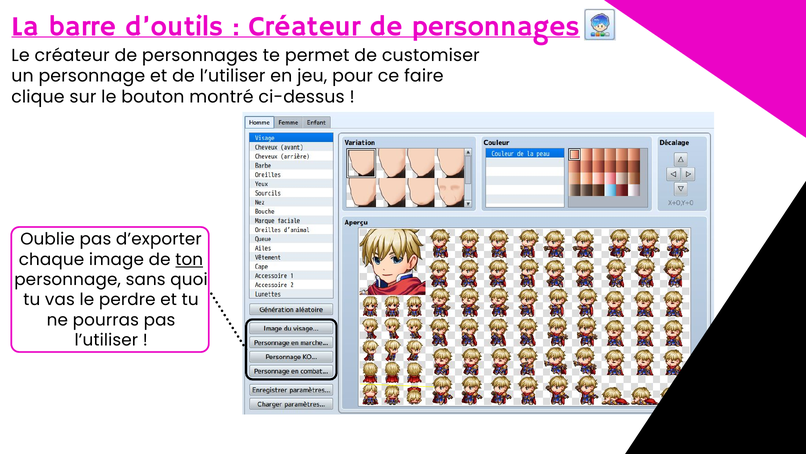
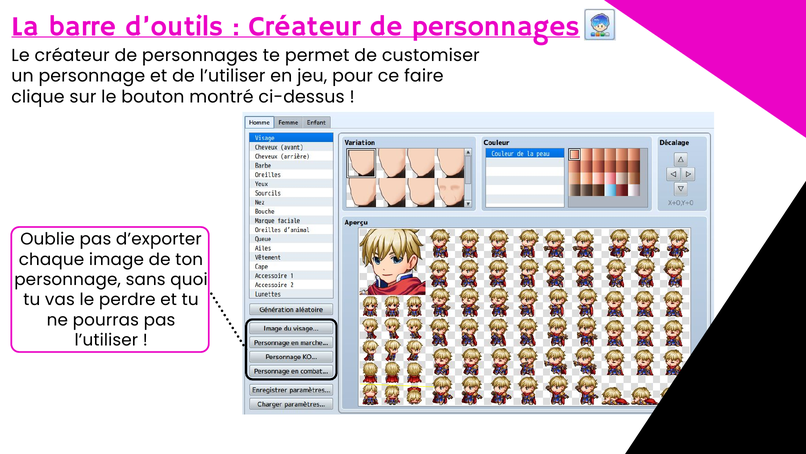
ton underline: present -> none (189, 259)
